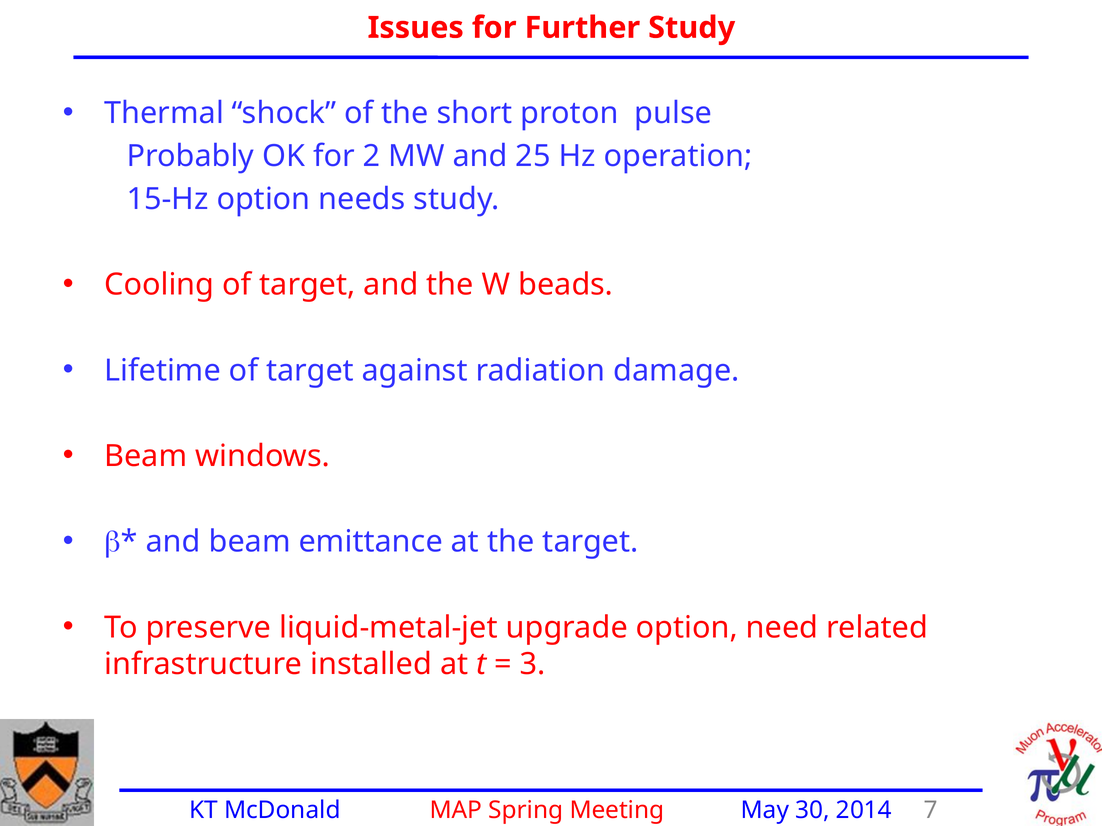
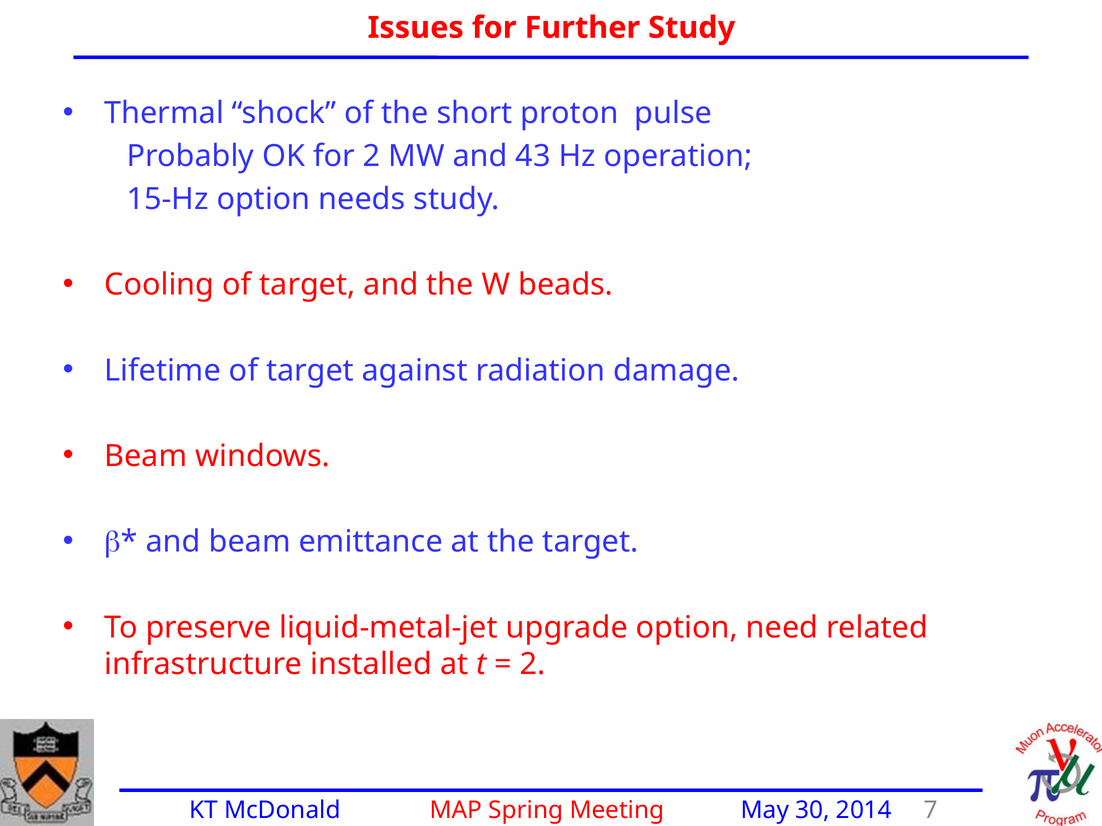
25: 25 -> 43 (533, 156)
3: 3 -> 2 (533, 665)
